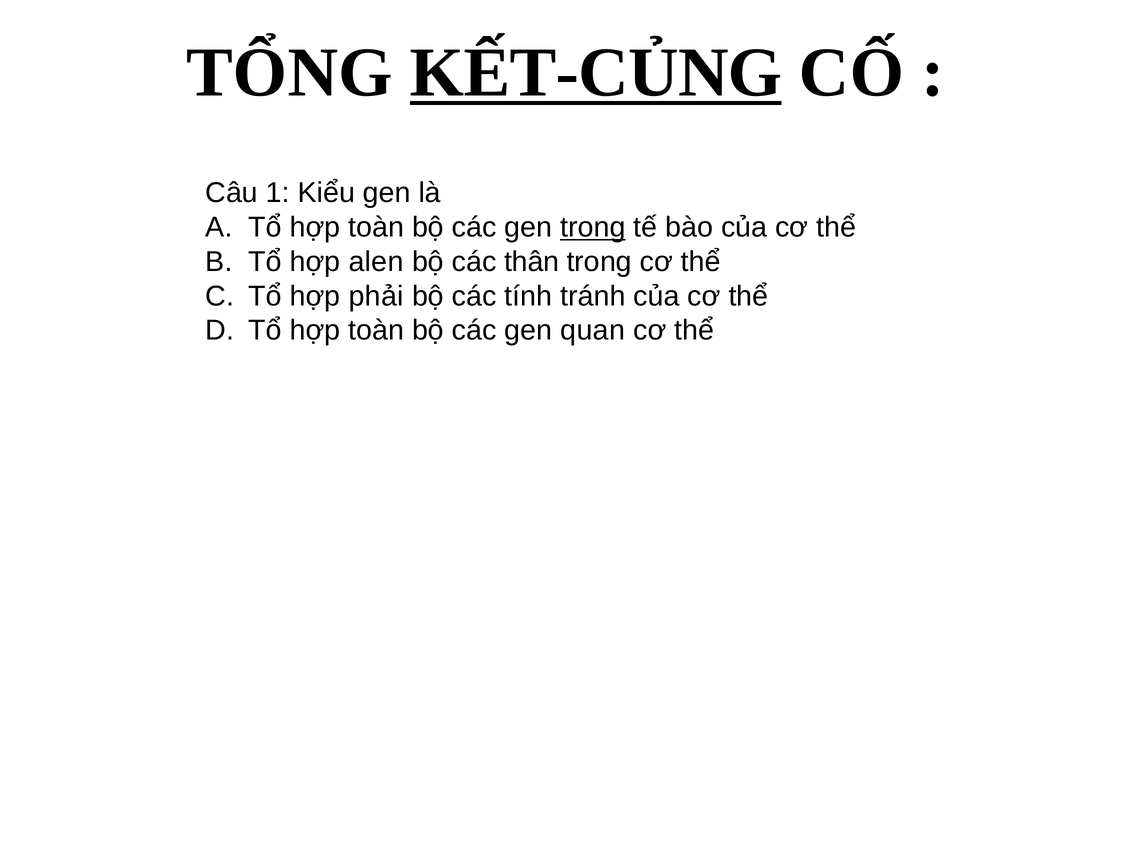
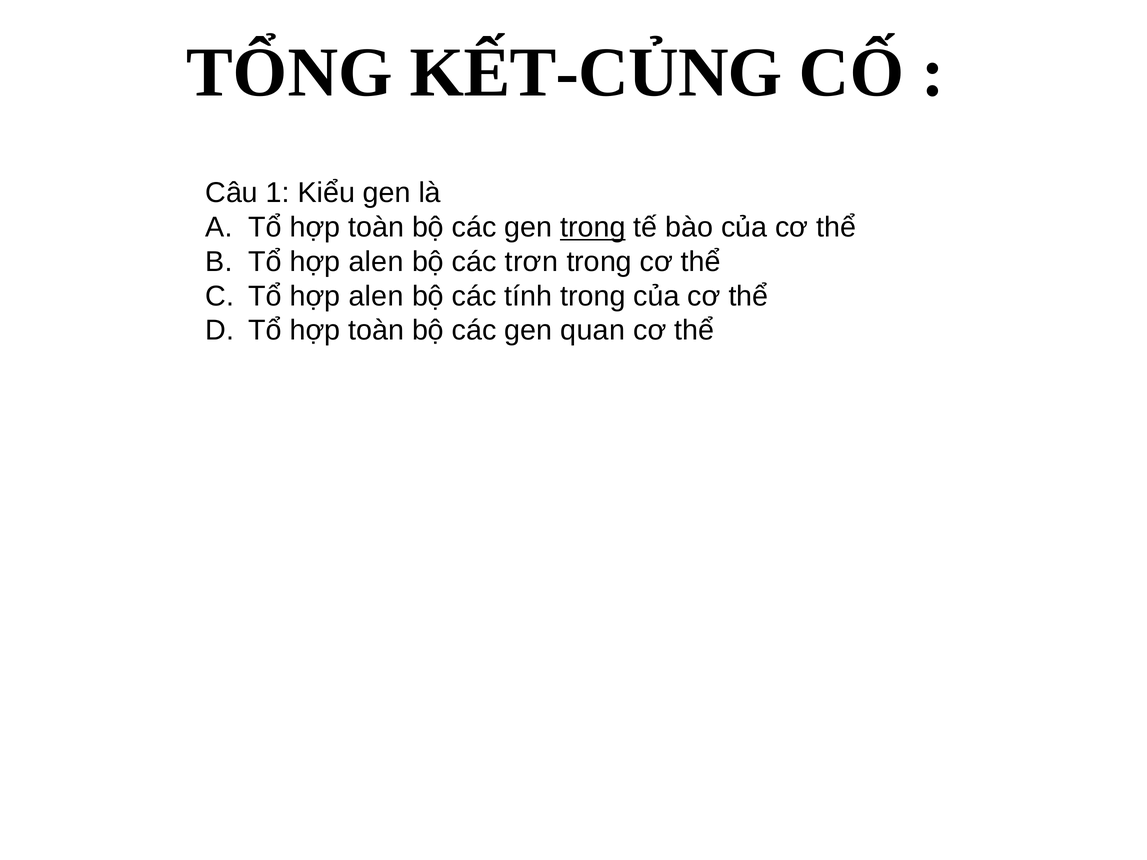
KẾT-CỦNG underline: present -> none (596, 73)
thân: thân -> trơn (531, 262)
phải: phải -> alen (376, 296)
tính tránh: tránh -> trong (593, 296)
